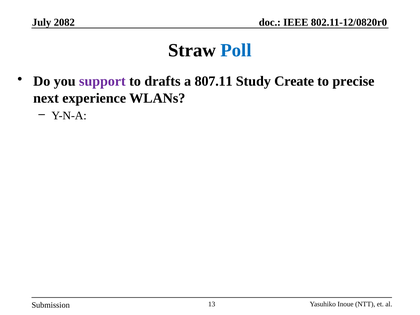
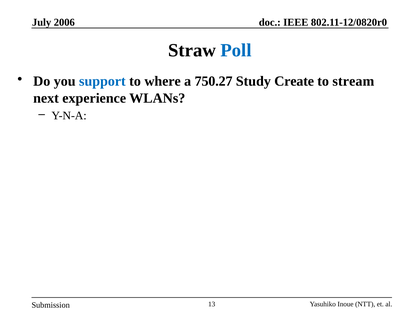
2082: 2082 -> 2006 (64, 22)
support colour: purple -> blue (102, 81)
drafts: drafts -> where (163, 81)
807.11: 807.11 -> 750.27 (214, 81)
precise: precise -> stream (353, 81)
